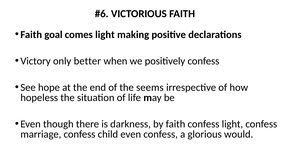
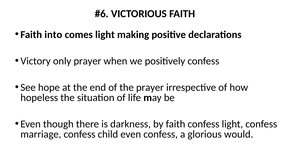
goal: goal -> into (53, 35)
only better: better -> prayer (87, 61)
the seems: seems -> prayer (150, 87)
